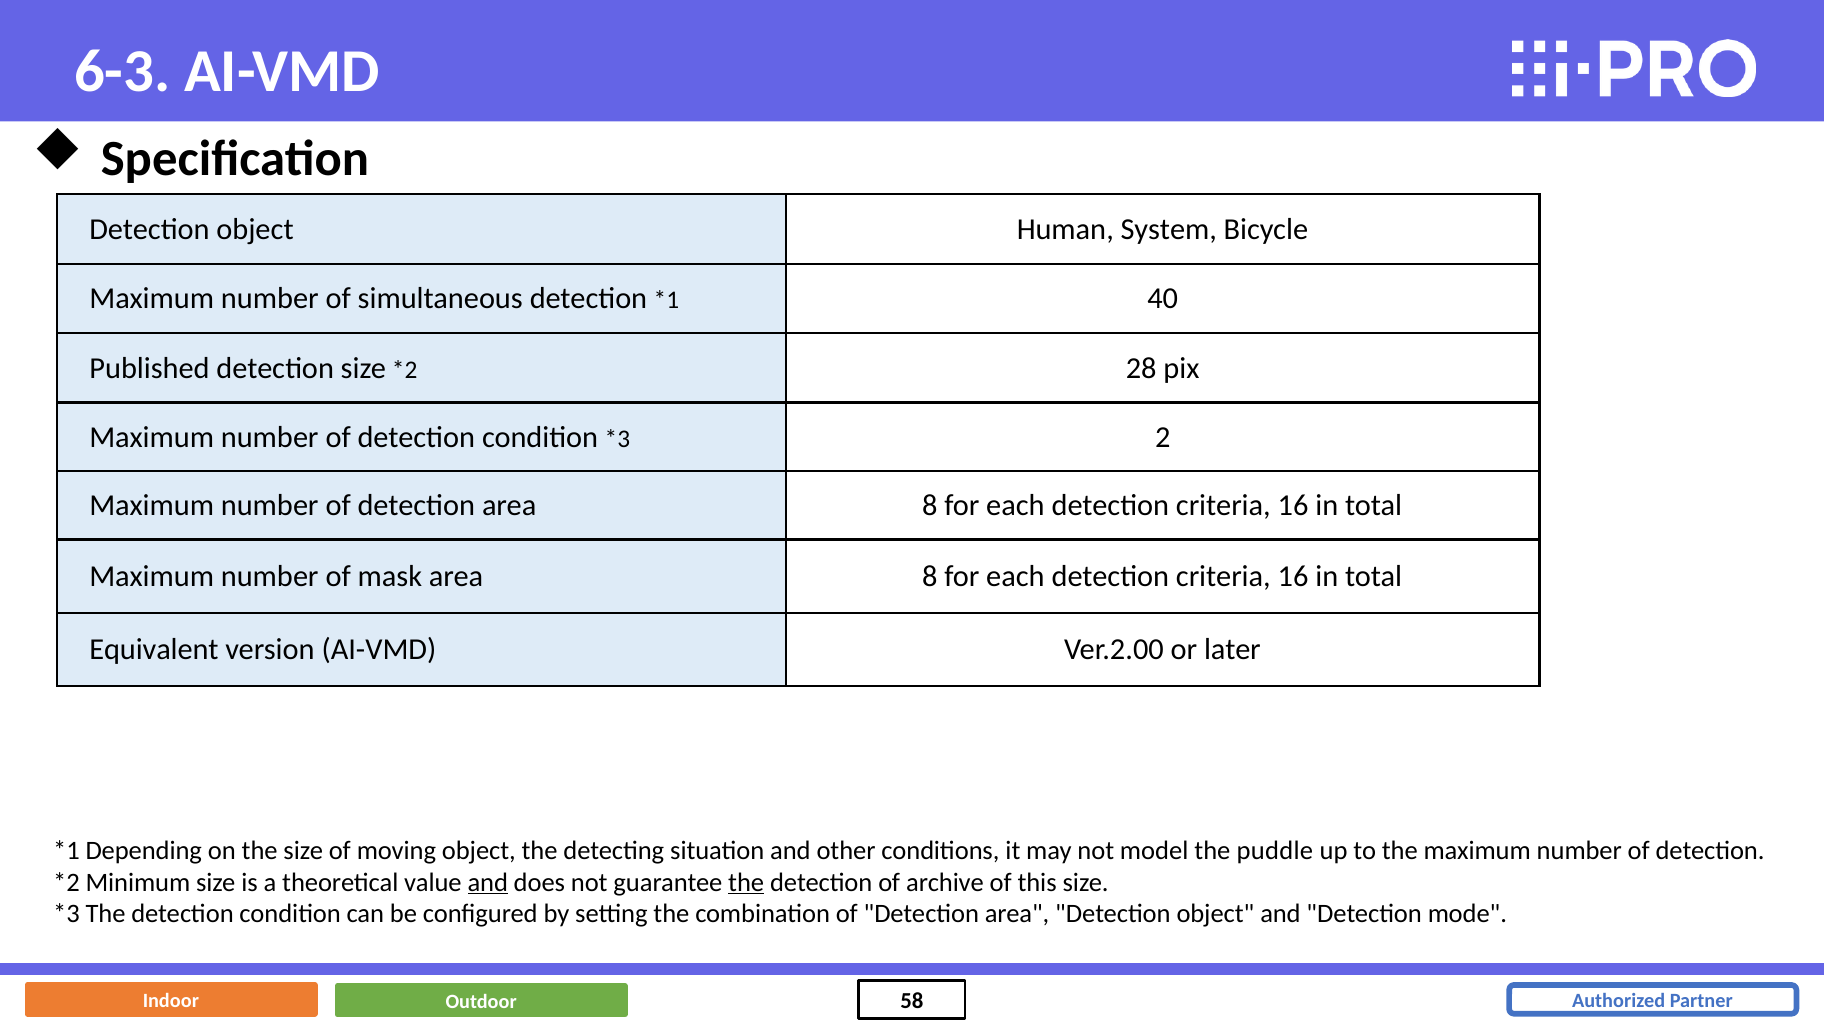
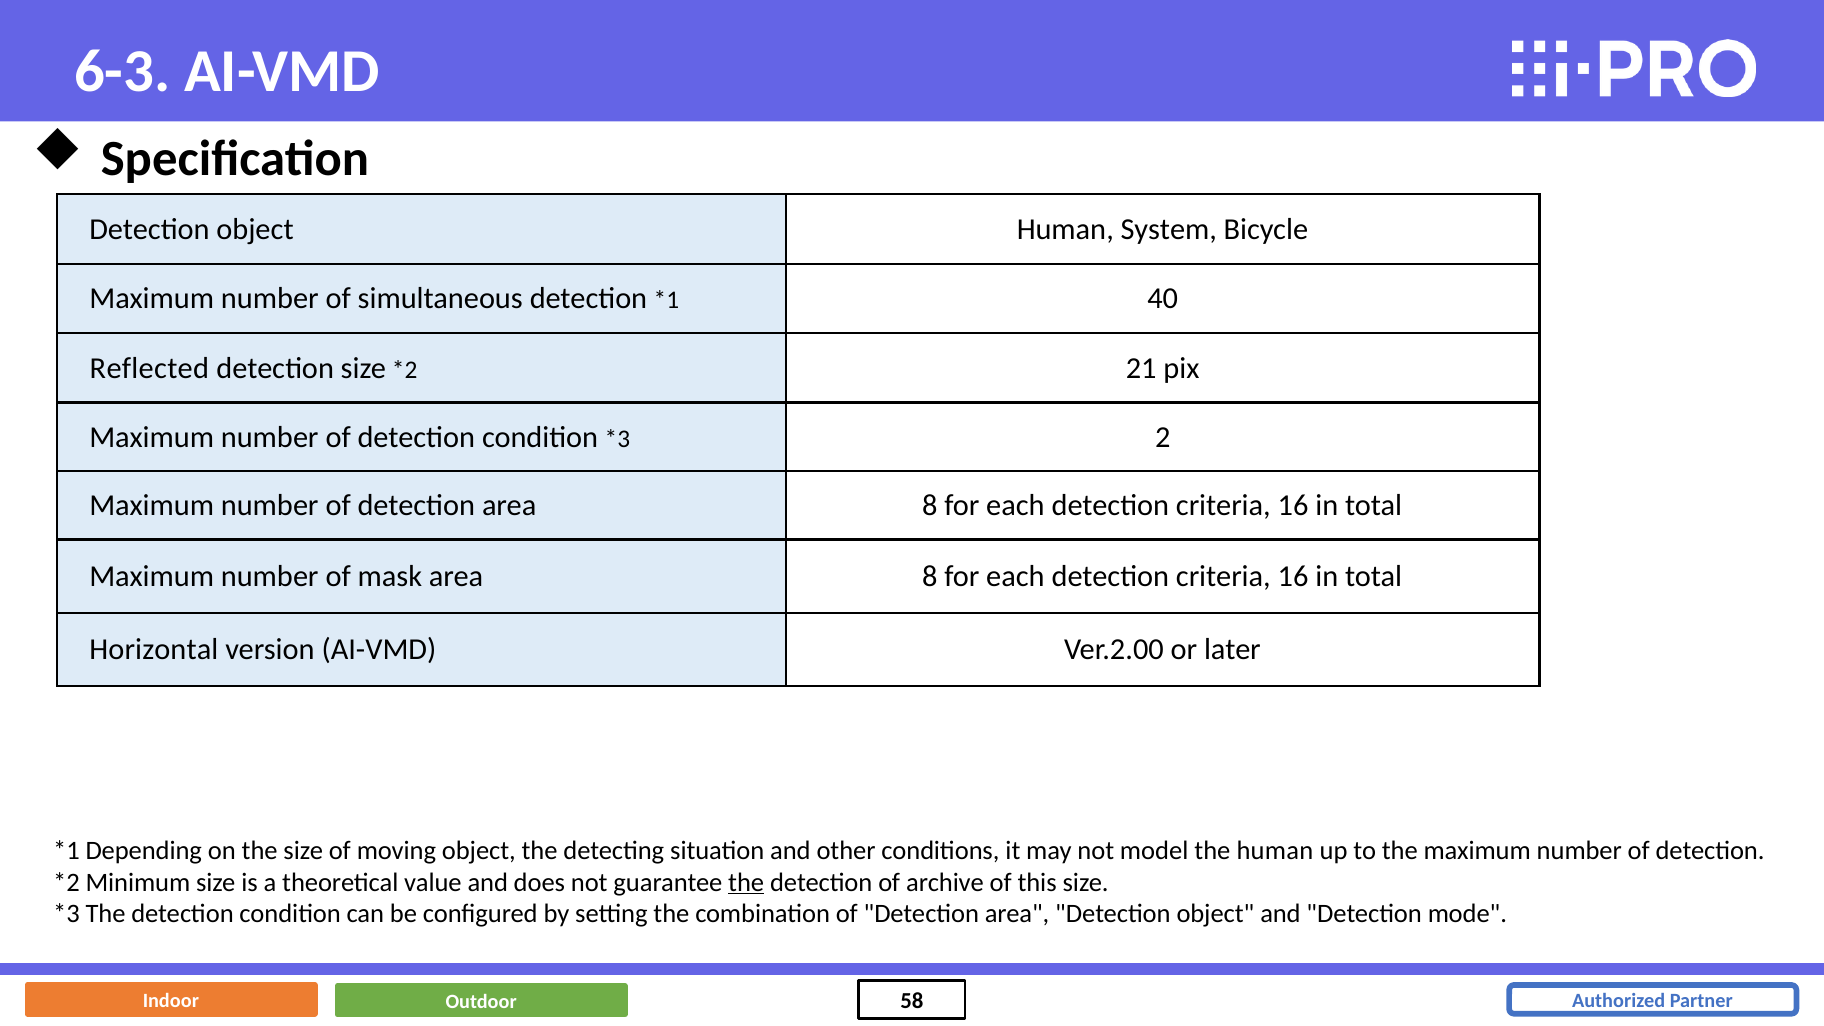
Published: Published -> Reflected (149, 368)
28: 28 -> 21 (1141, 368)
Equivalent: Equivalent -> Horizontal (154, 650)
the puddle: puddle -> human (1275, 850)
and underline: present -> none (488, 882)
